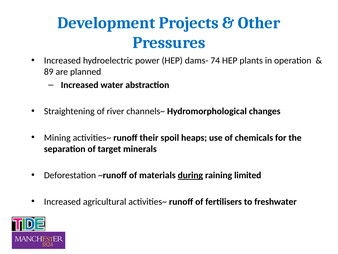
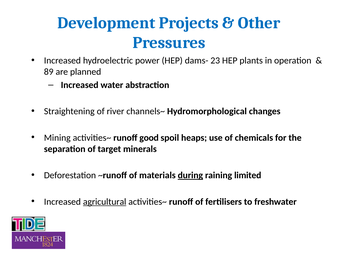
74: 74 -> 23 (215, 60)
their: their -> good (149, 137)
agricultural underline: none -> present (105, 201)
